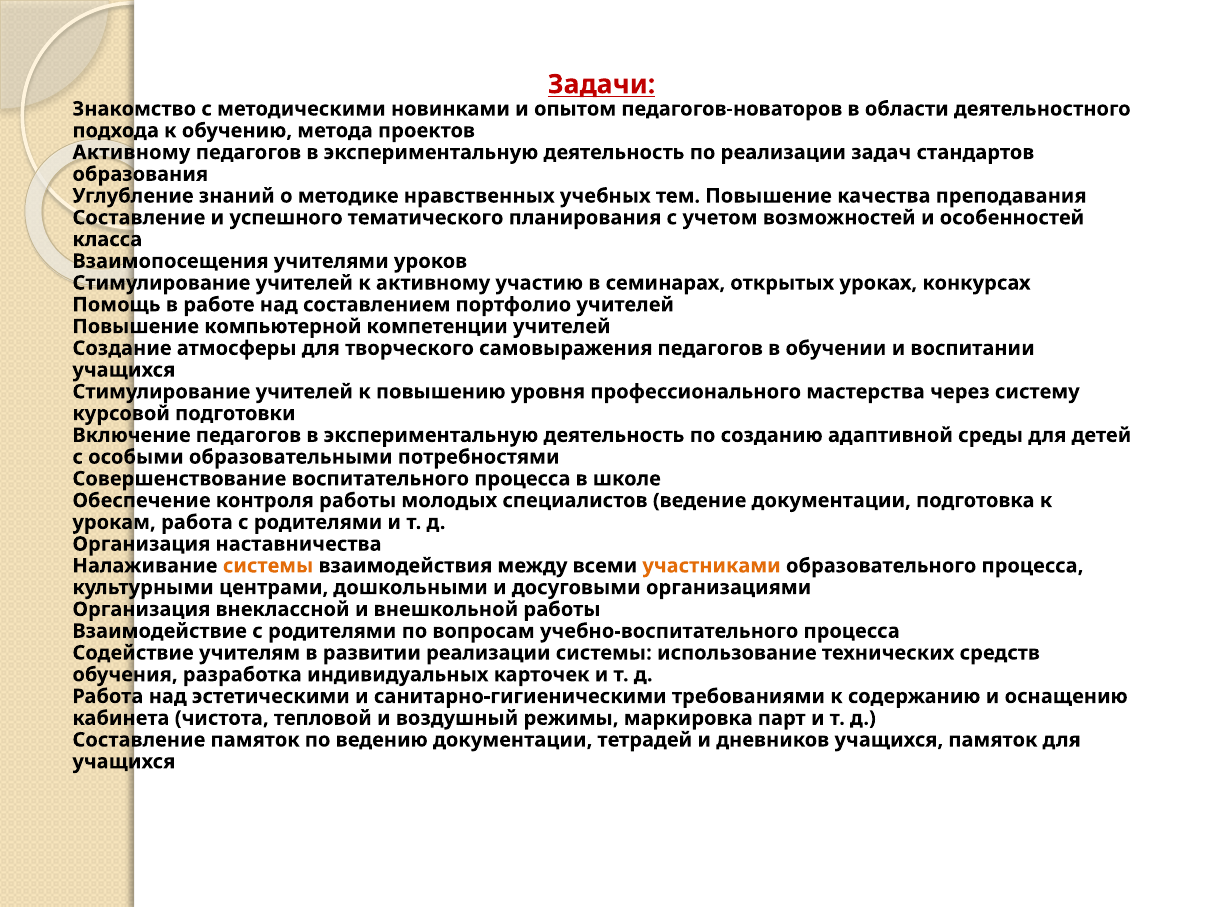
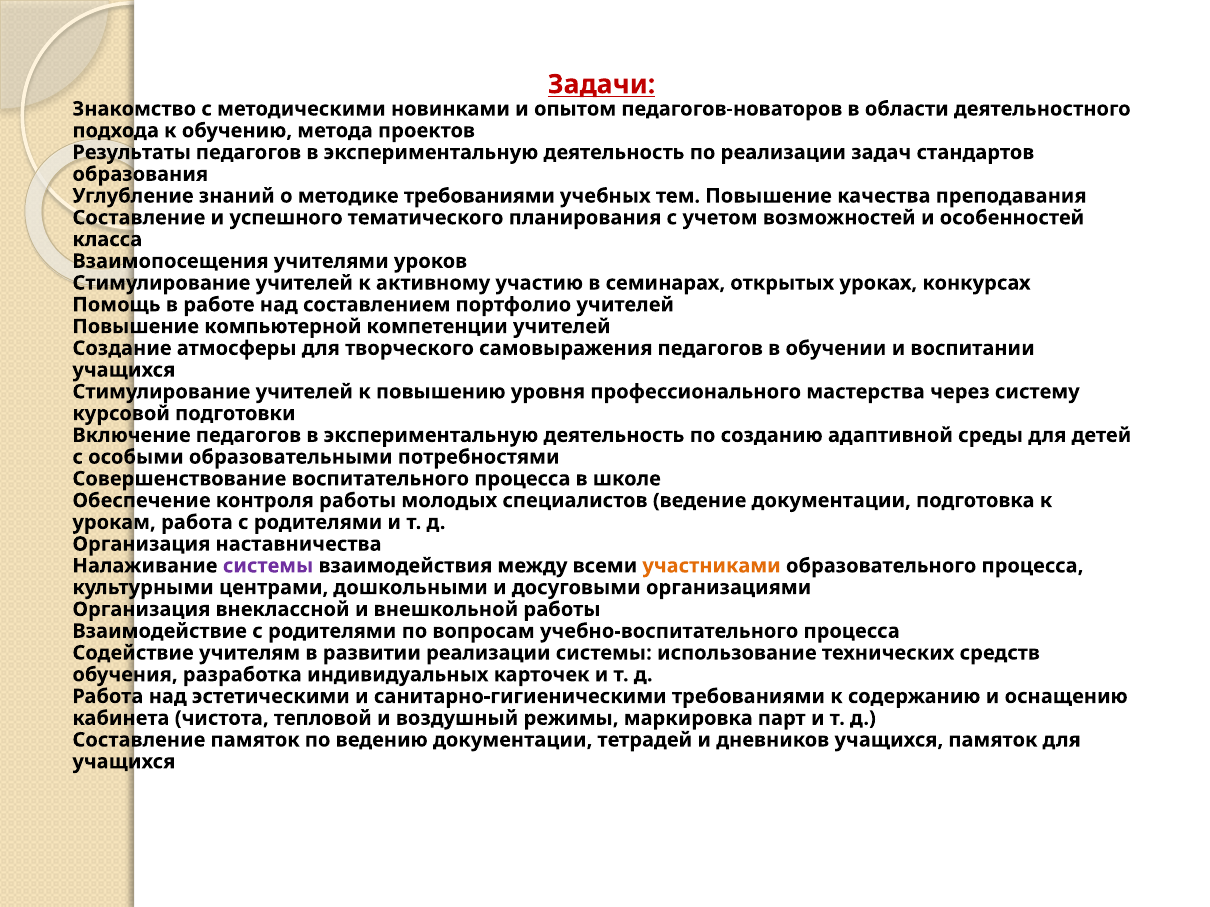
Активному: Активному -> Результаты (132, 153)
методике нравственных: нравственных -> требованиями (479, 196)
системы colour: orange -> purple (268, 566)
